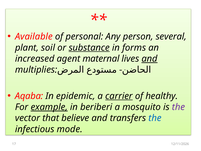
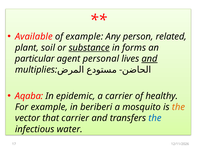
of personal: personal -> example (84, 37)
several: several -> related (171, 37)
increased: increased -> particular (35, 59)
maternal: maternal -> personal (101, 59)
carrier underline: present -> none (119, 96)
example underline: present -> none (49, 107)
the colour: purple -> orange (178, 107)
that believe: believe -> carrier (75, 118)
mode: mode -> water (70, 129)
